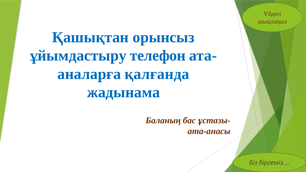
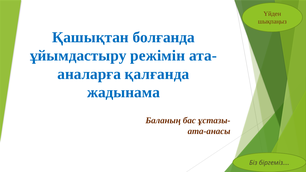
орынсыз: орынсыз -> болғанда (164, 37)
телефон: телефон -> режімін (158, 56)
